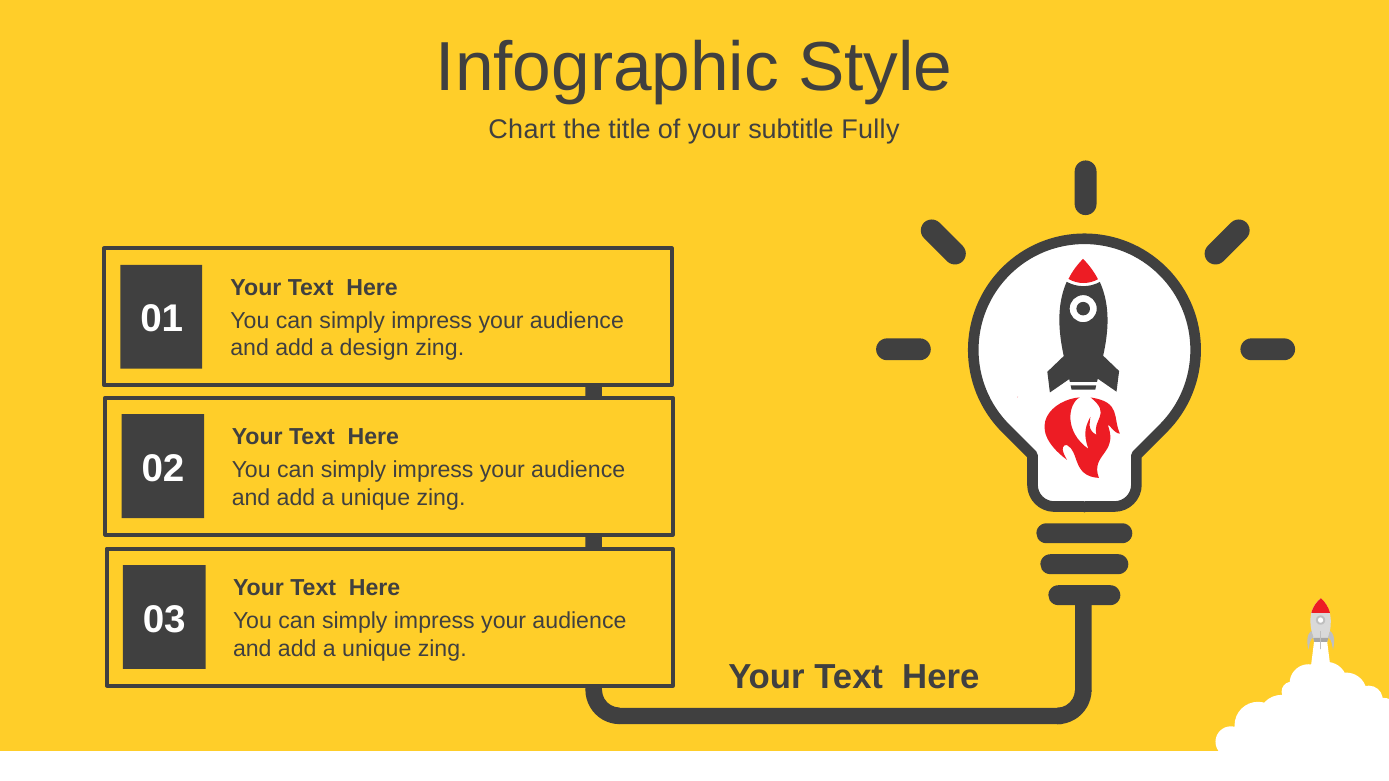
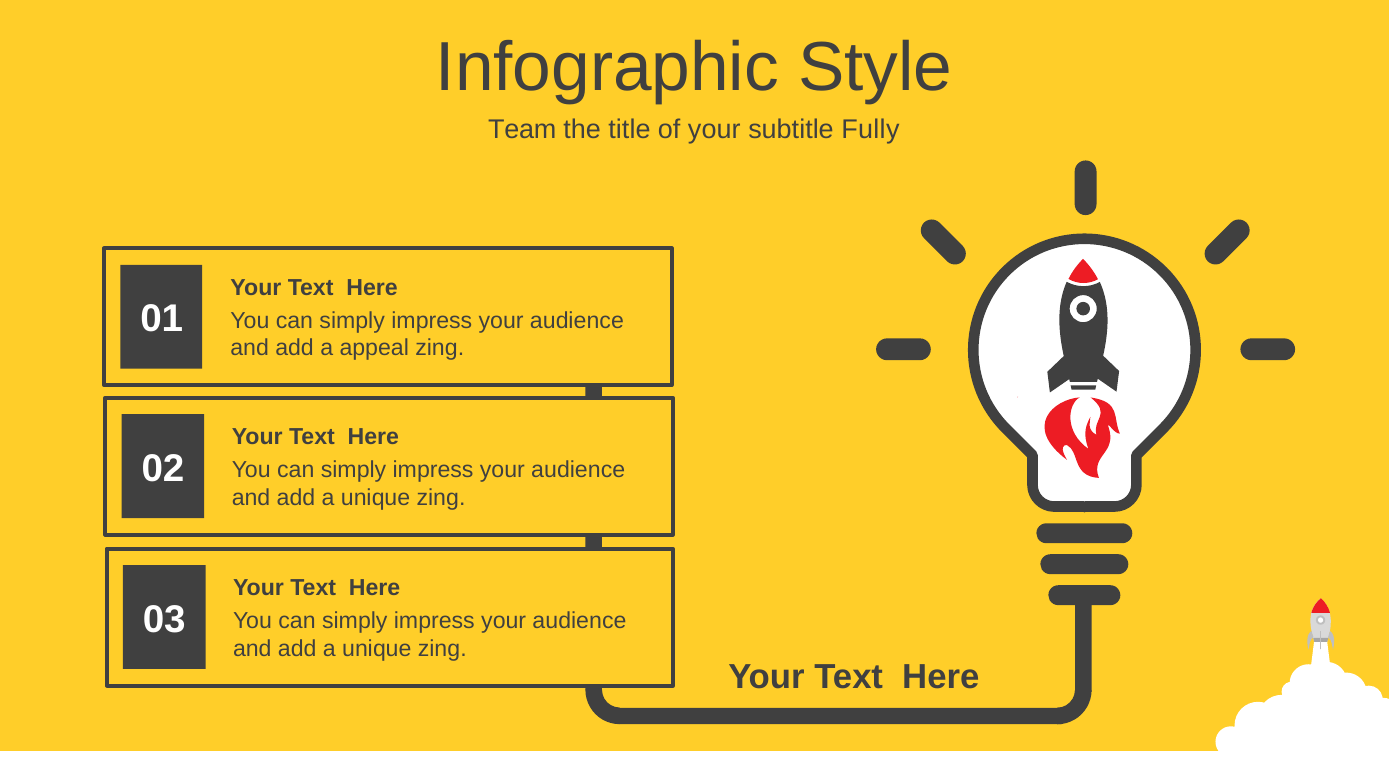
Chart: Chart -> Team (522, 130)
design: design -> appeal (374, 348)
